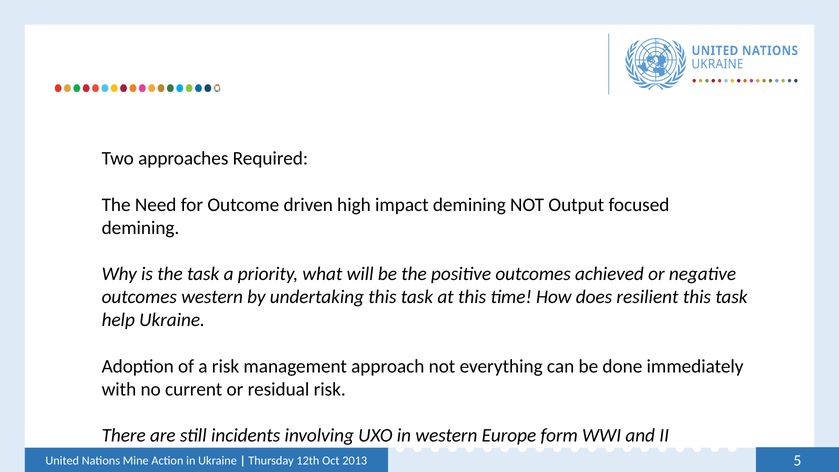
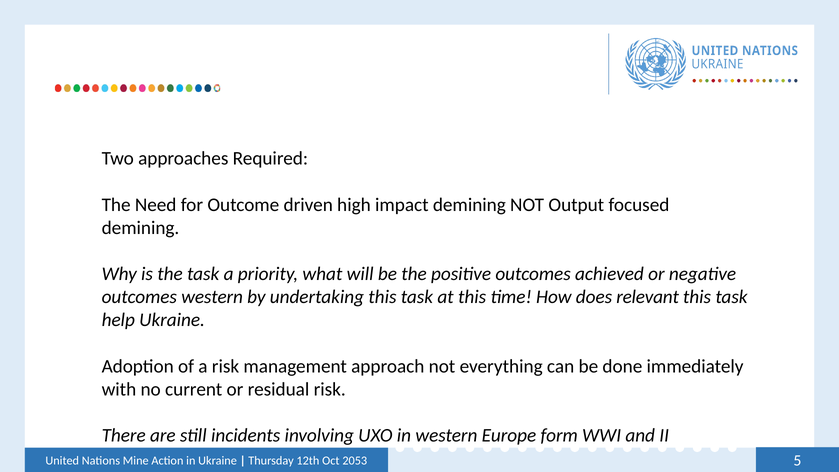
resilient: resilient -> relevant (648, 297)
2013: 2013 -> 2053 (355, 461)
